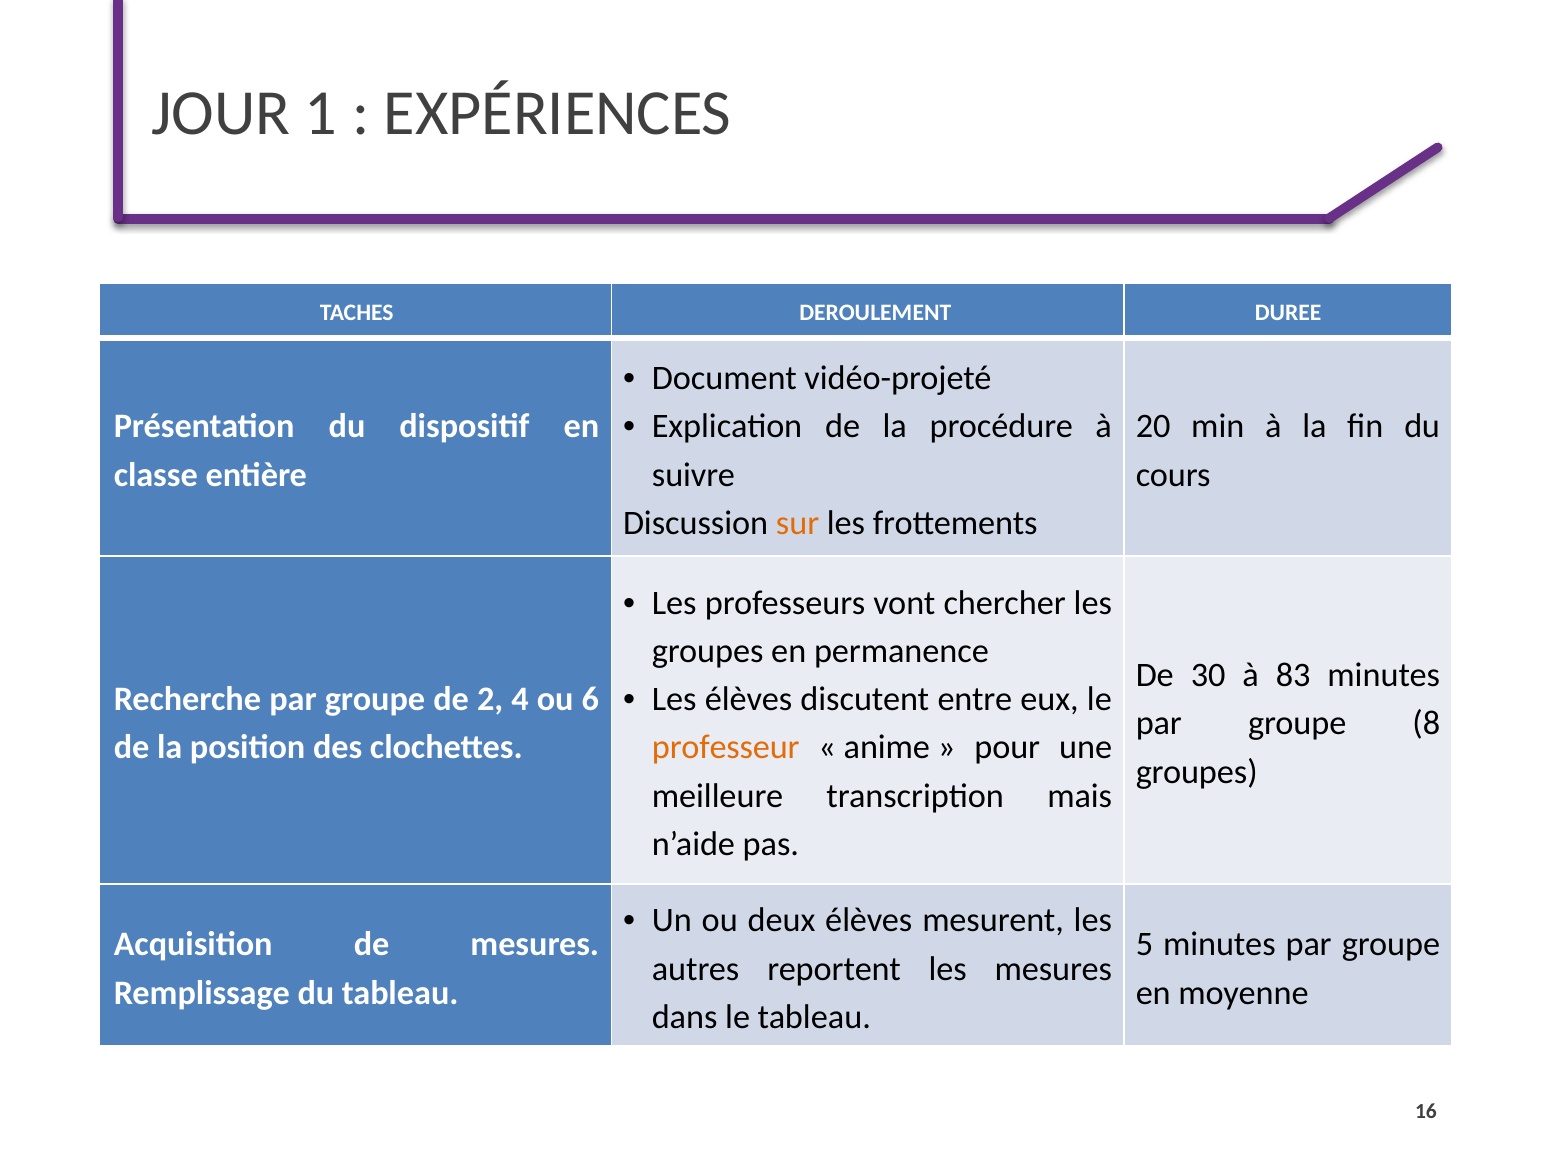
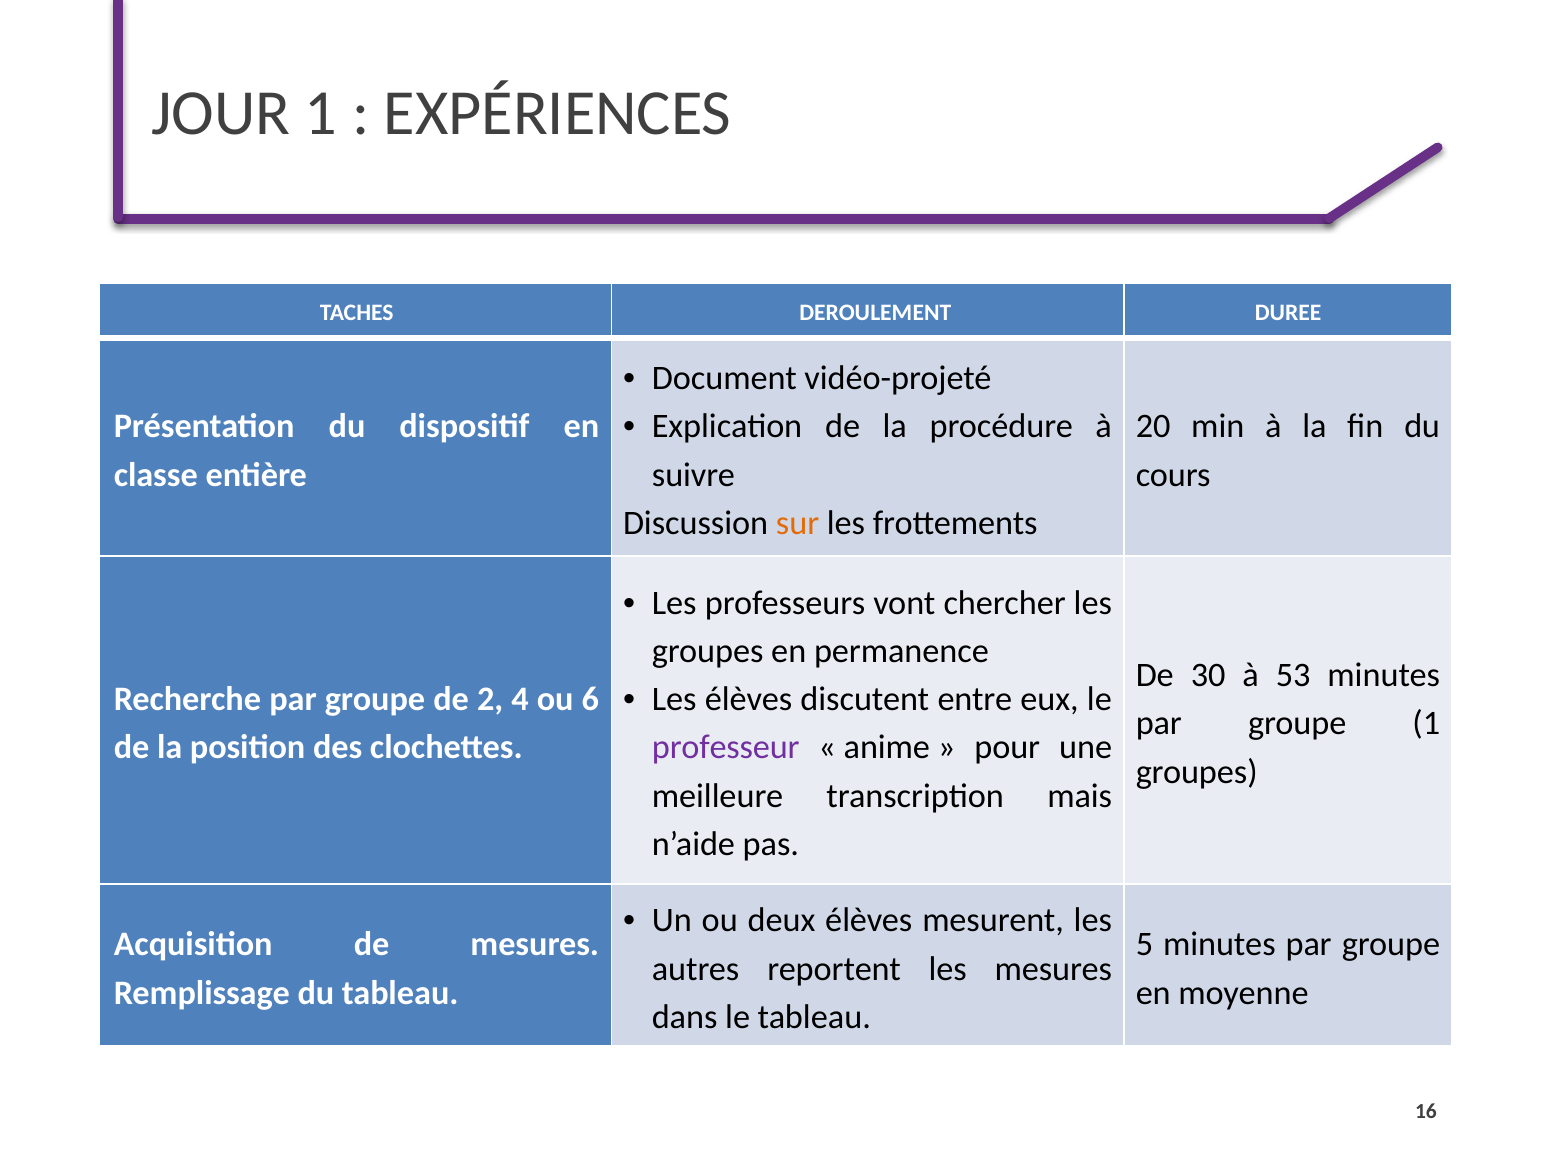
83: 83 -> 53 (1293, 675)
groupe 8: 8 -> 1 (1426, 723)
professeur colour: orange -> purple (726, 748)
